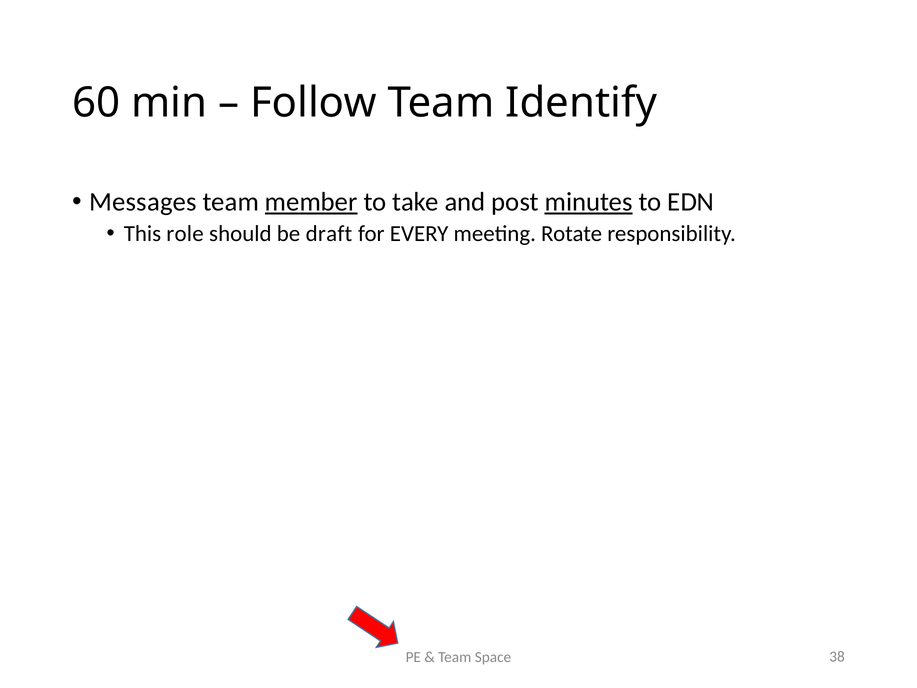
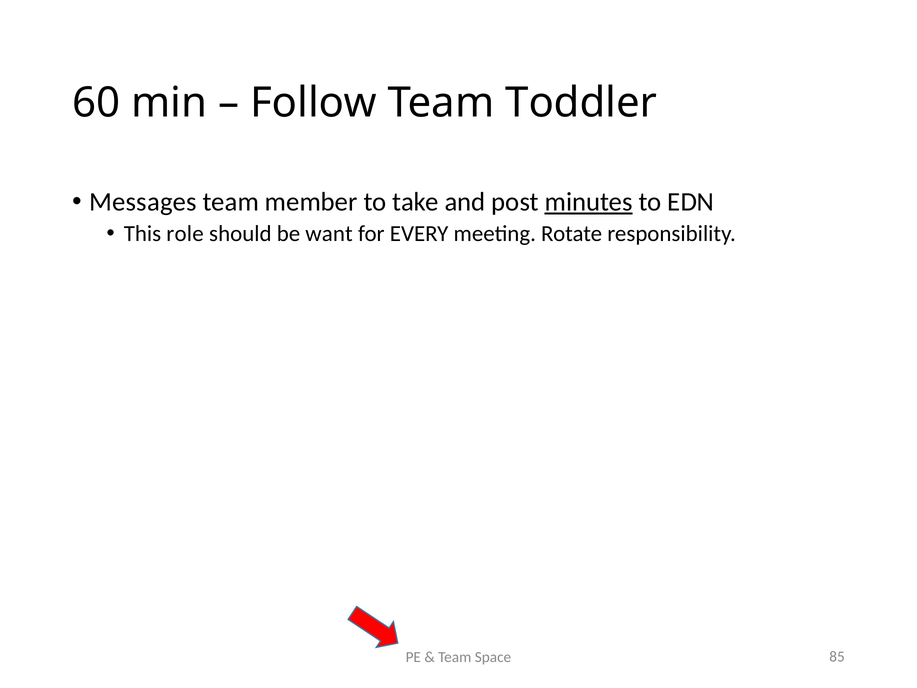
Identify: Identify -> Toddler (581, 103)
member underline: present -> none (311, 202)
draft: draft -> want (329, 234)
38: 38 -> 85 (837, 657)
